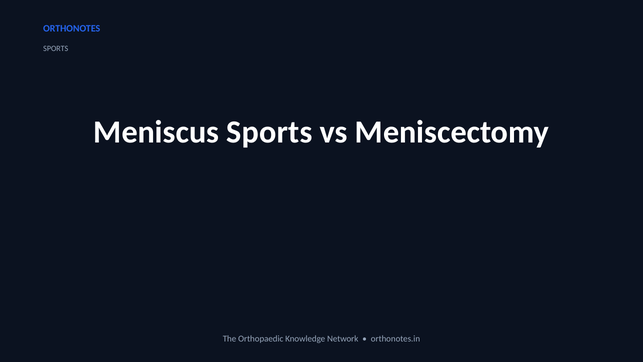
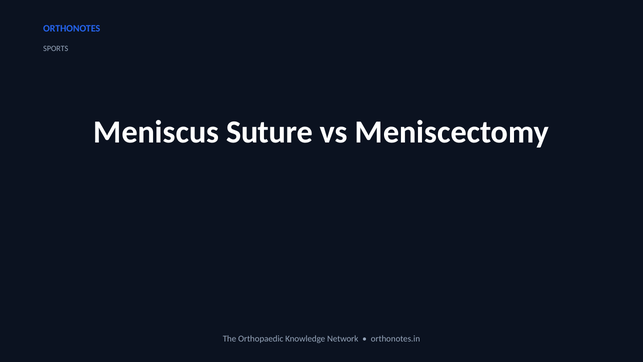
Meniscus Sports: Sports -> Suture (270, 132)
